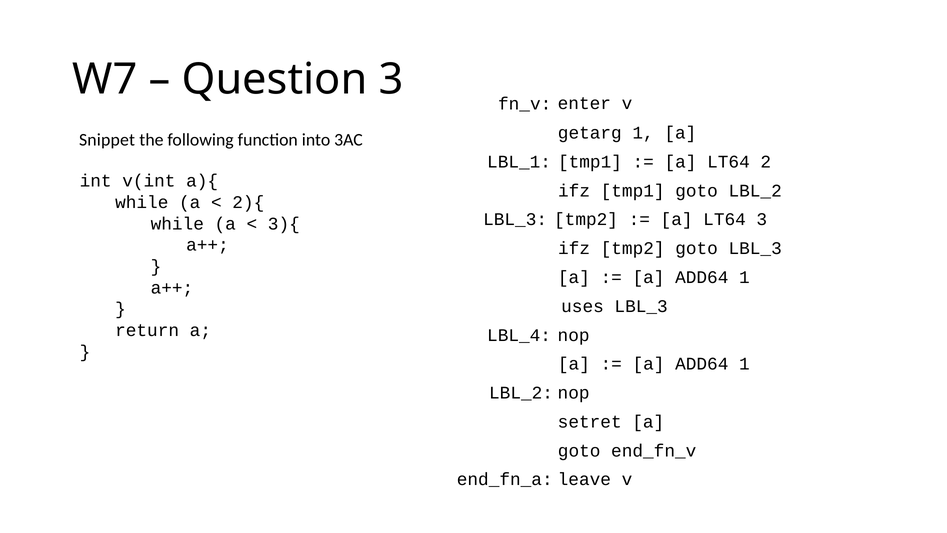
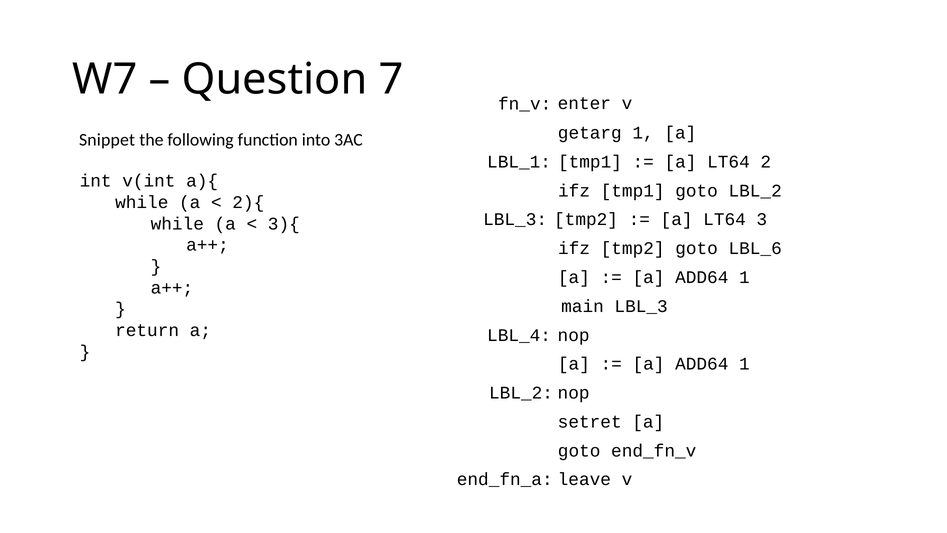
Question 3: 3 -> 7 (391, 80)
goto LBL_3: LBL_3 -> LBL_6 (755, 248)
uses: uses -> main (583, 306)
